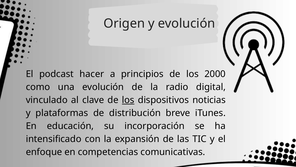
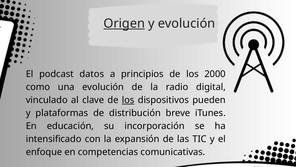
Origen underline: none -> present (124, 23)
hacer: hacer -> datos (92, 74)
noticias: noticias -> pueden (209, 100)
